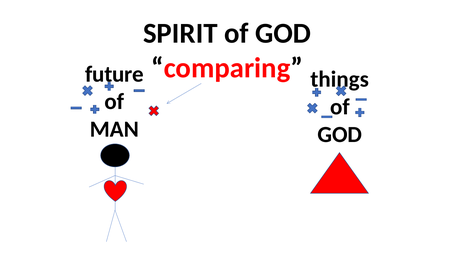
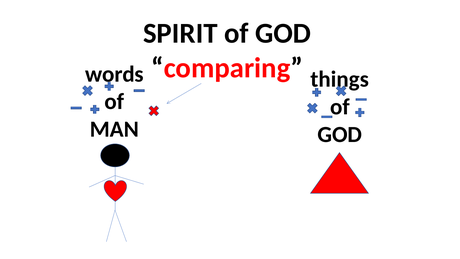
future: future -> words (114, 74)
